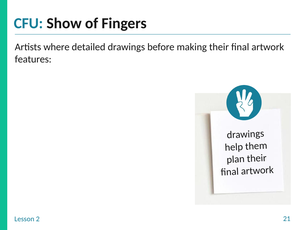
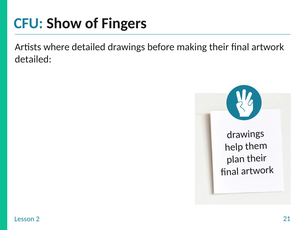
features: features -> detailed (33, 59)
